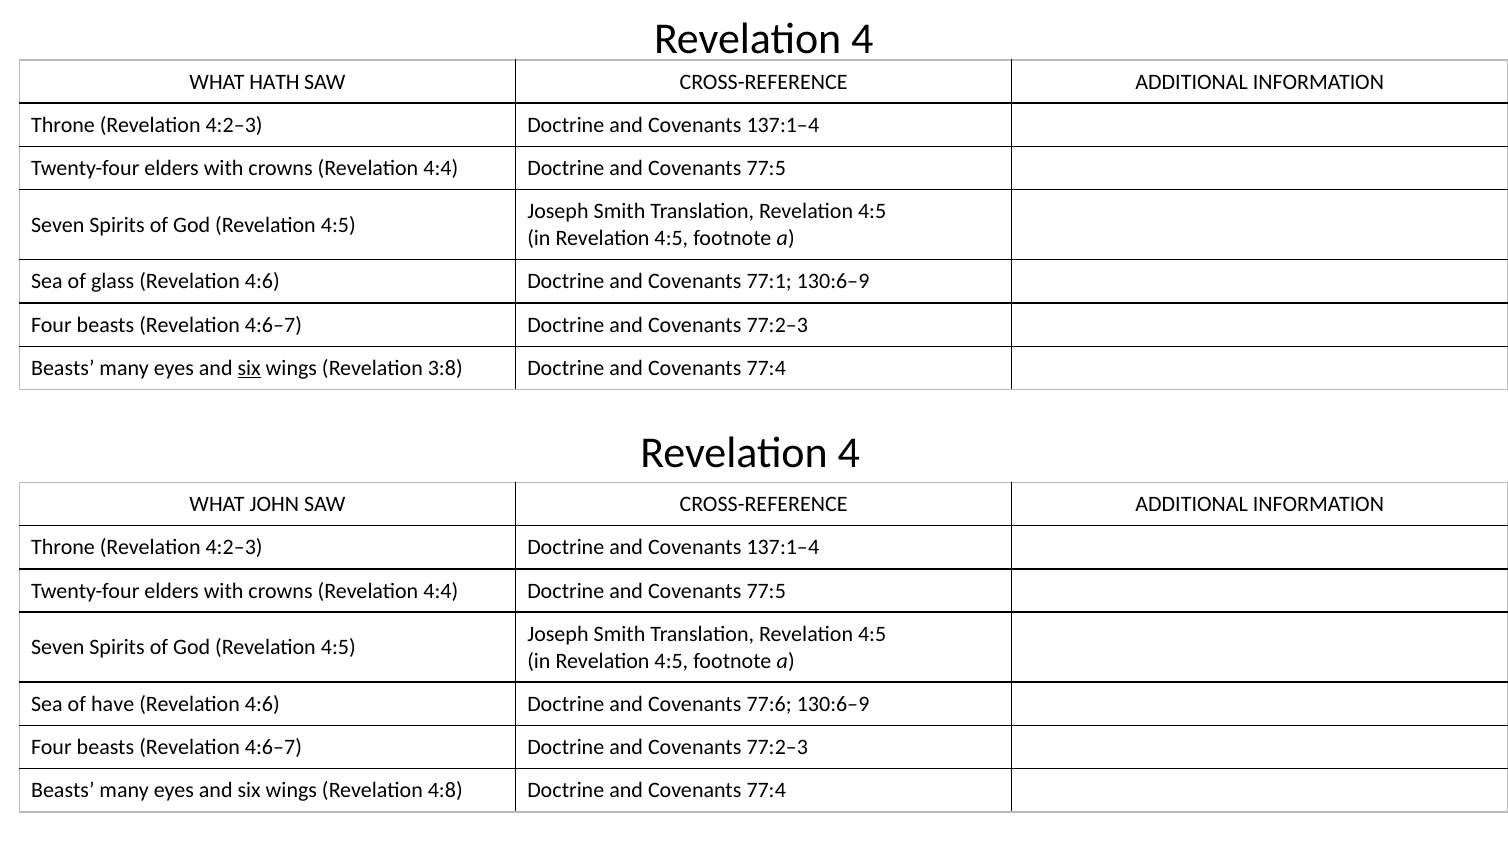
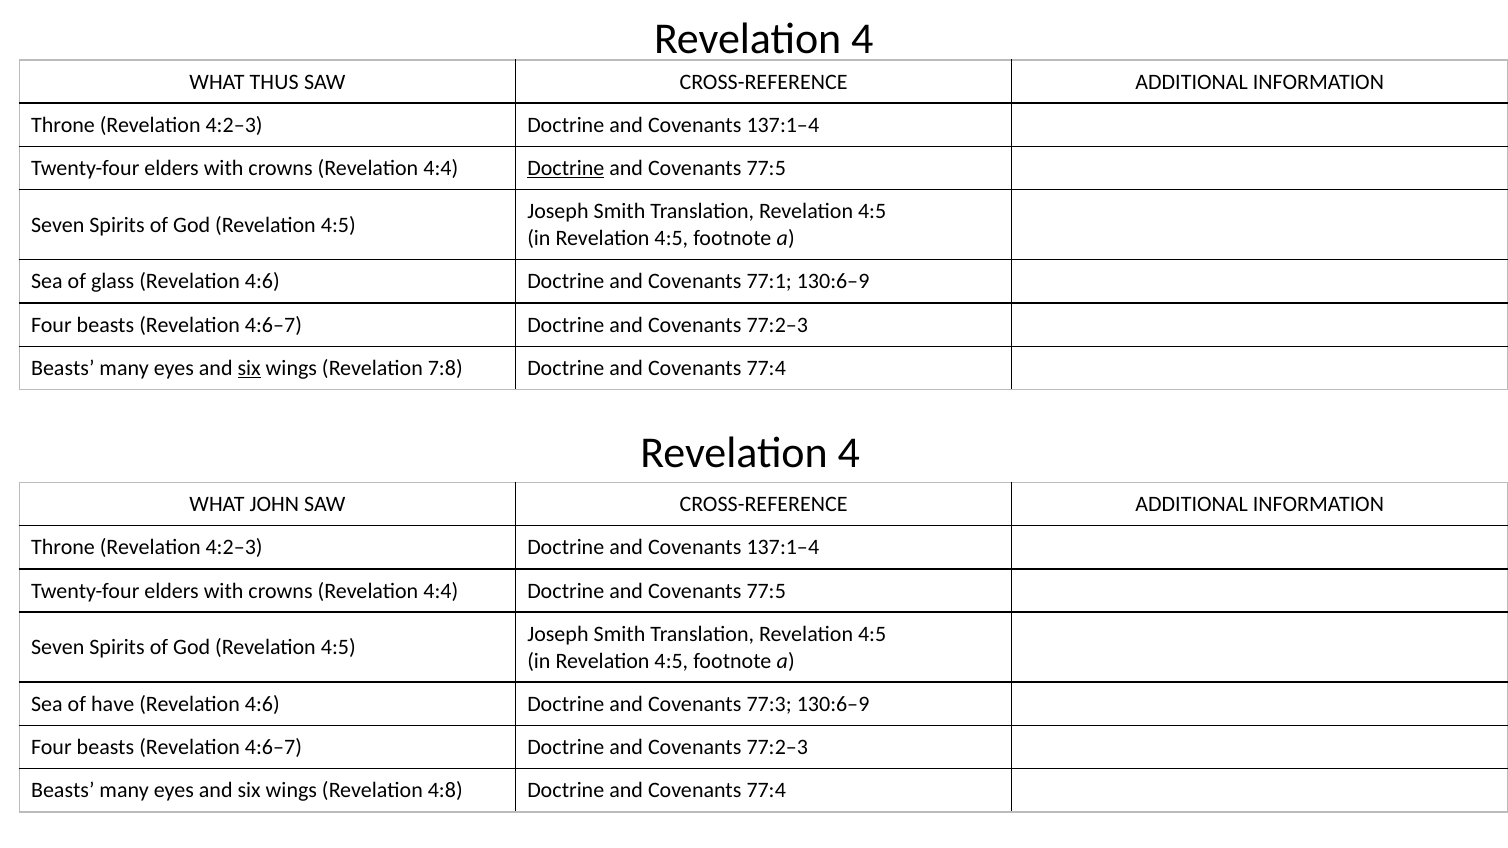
HATH: HATH -> THUS (274, 82)
Doctrine underline: none -> present (566, 168)
3:8: 3:8 -> 7:8 (445, 368)
77:6: 77:6 -> 77:3 (769, 704)
